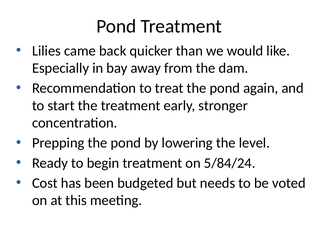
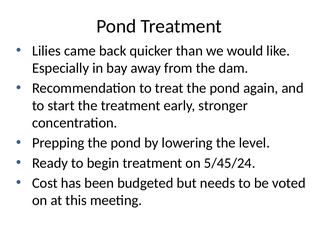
5/84/24: 5/84/24 -> 5/45/24 (230, 163)
